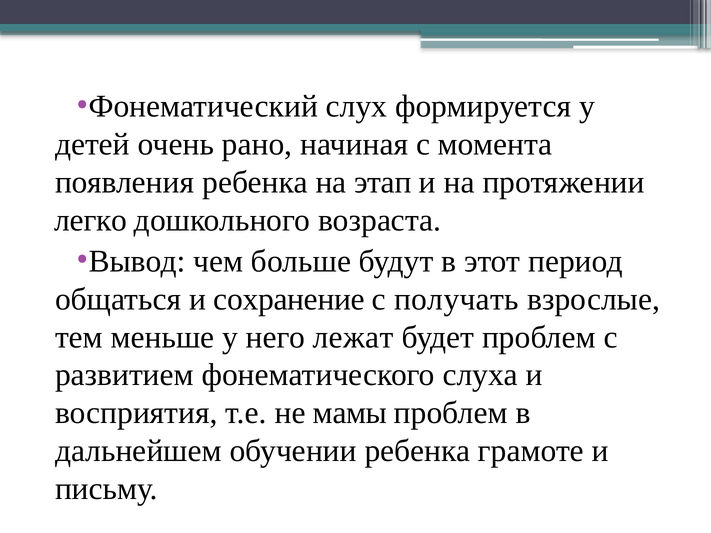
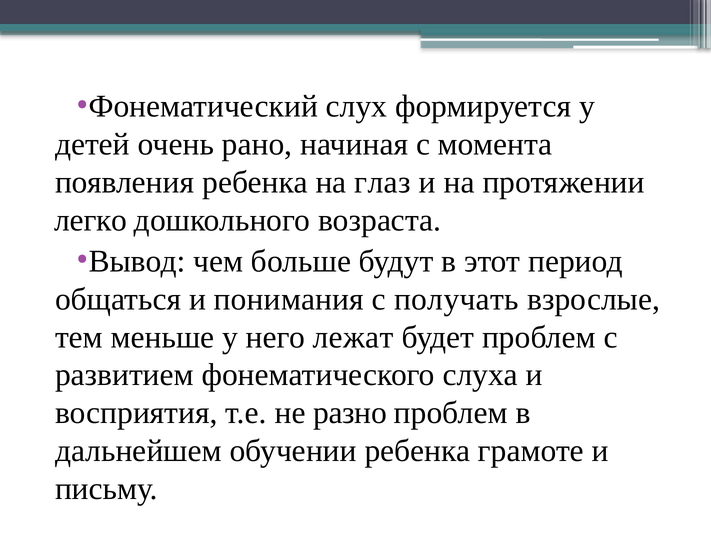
этап: этап -> глаз (383, 182)
сохранение: сохранение -> понимания (289, 299)
мамы: мамы -> разно (350, 413)
